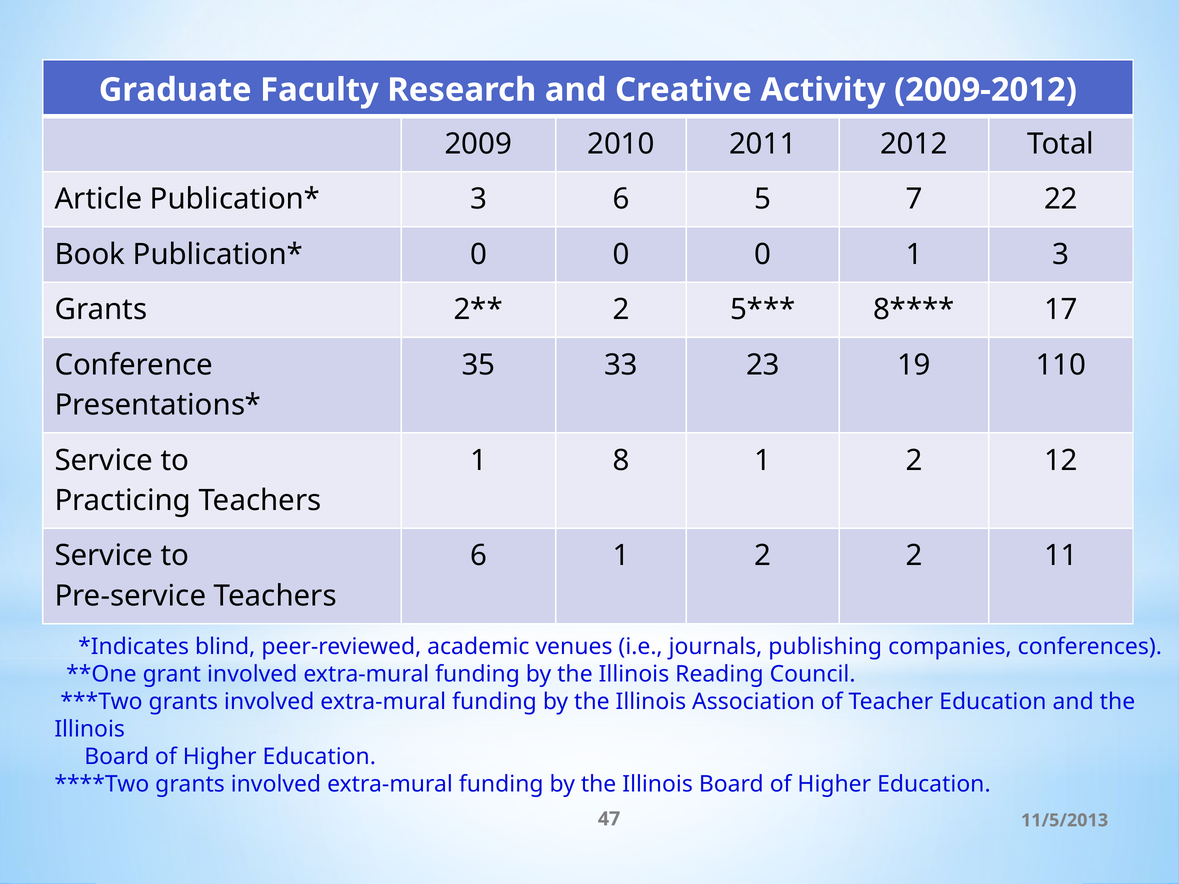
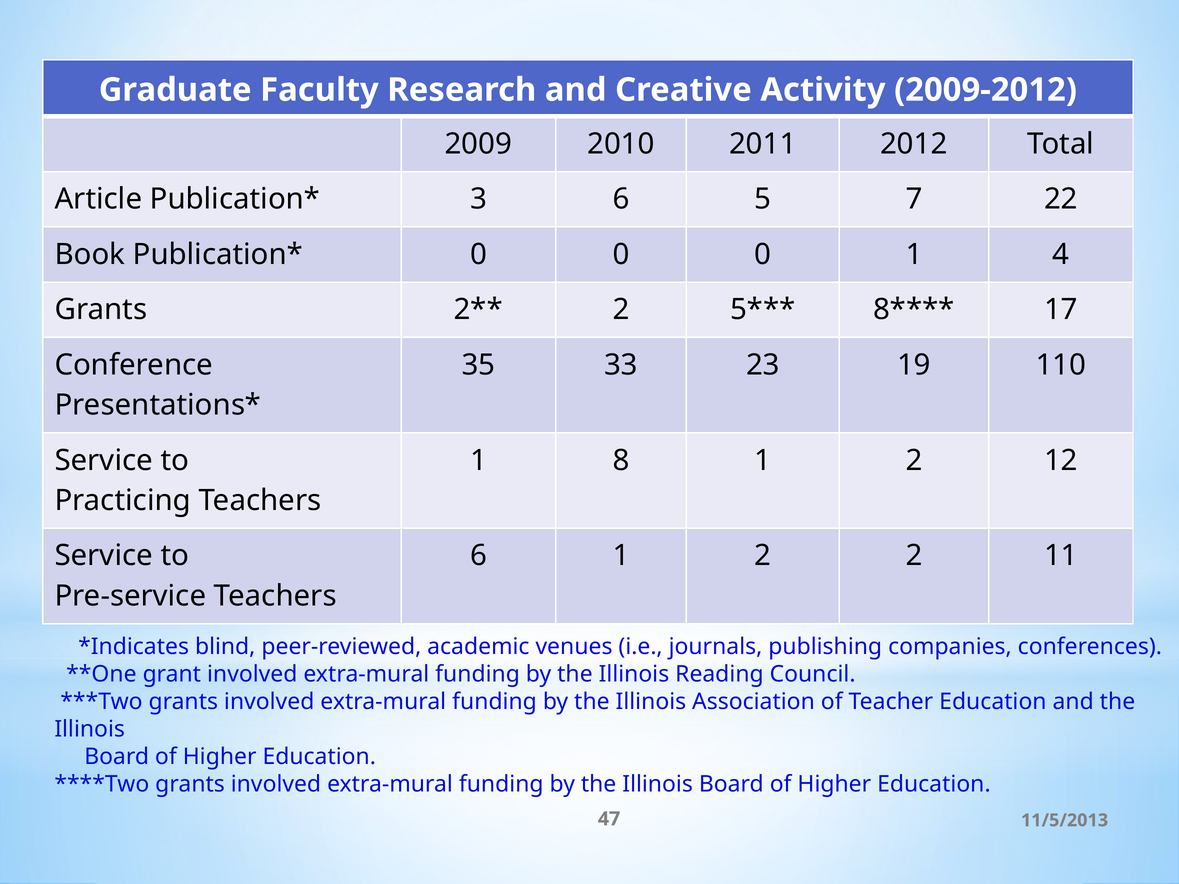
1 3: 3 -> 4 (1061, 254)
